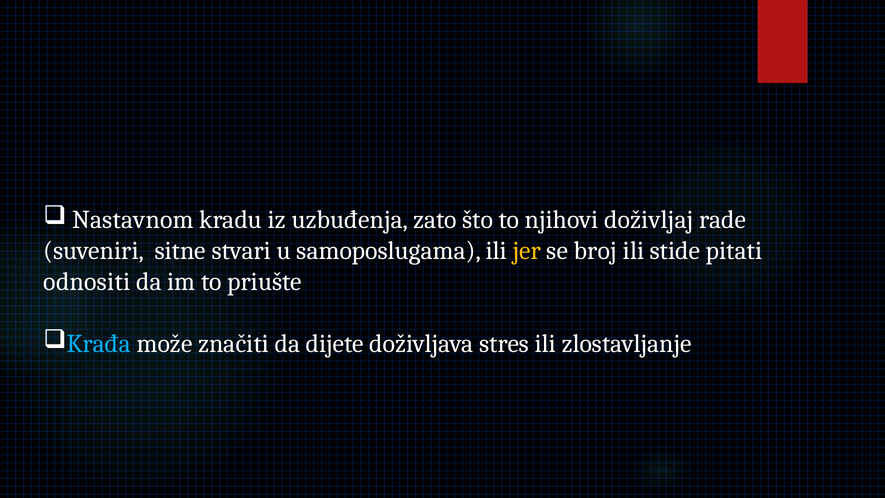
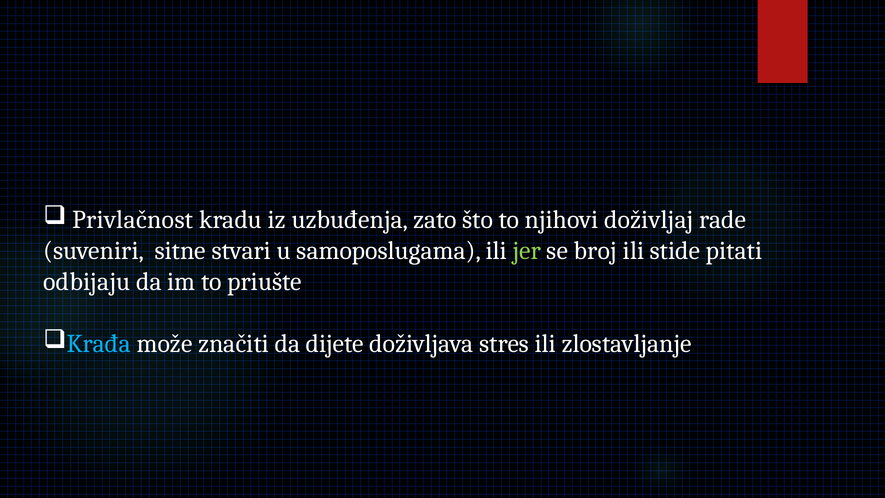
Nastavnom: Nastavnom -> Privlačnost (133, 220)
jer colour: yellow -> light green (527, 251)
odnositi: odnositi -> odbijaju (87, 282)
